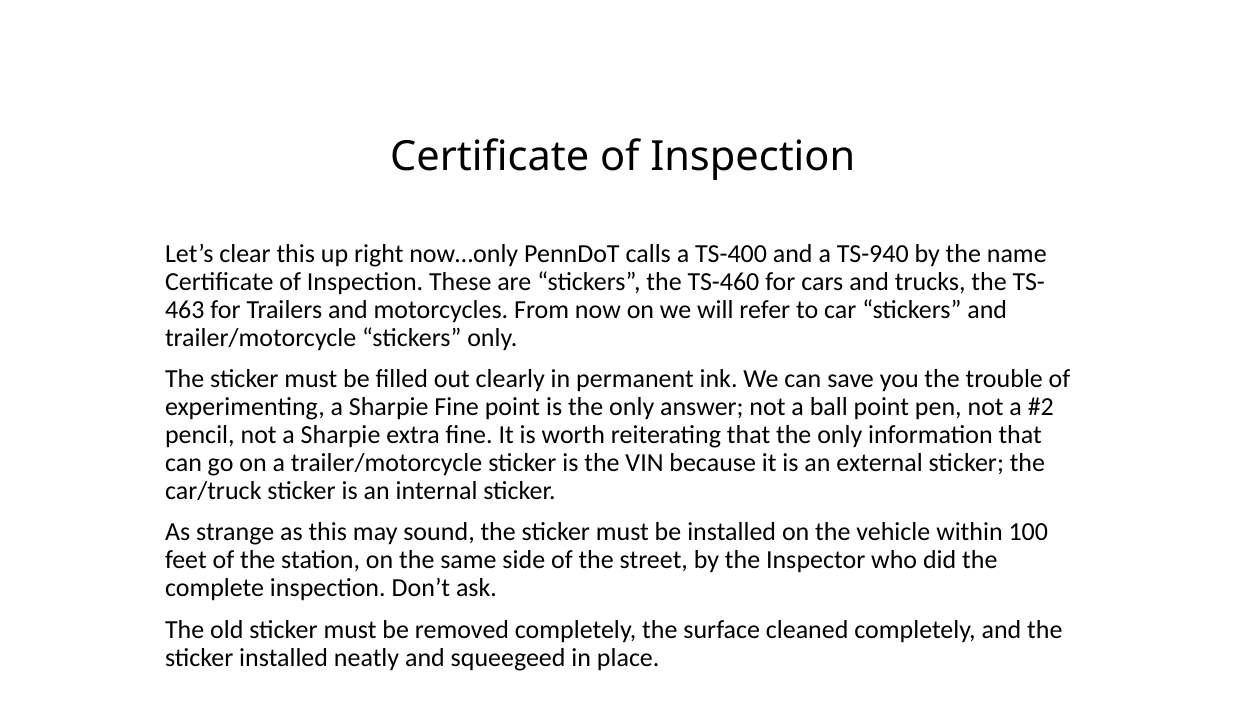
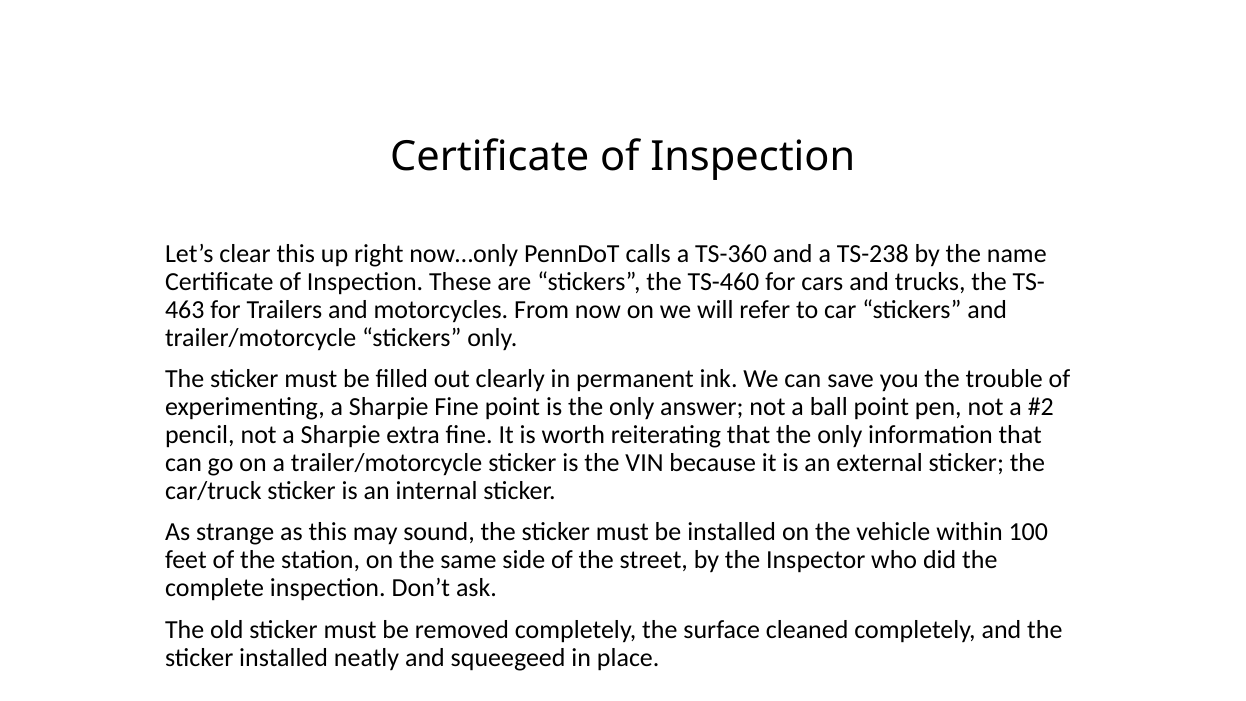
TS-400: TS-400 -> TS-360 (731, 253)
TS-940: TS-940 -> TS-238 (873, 253)
